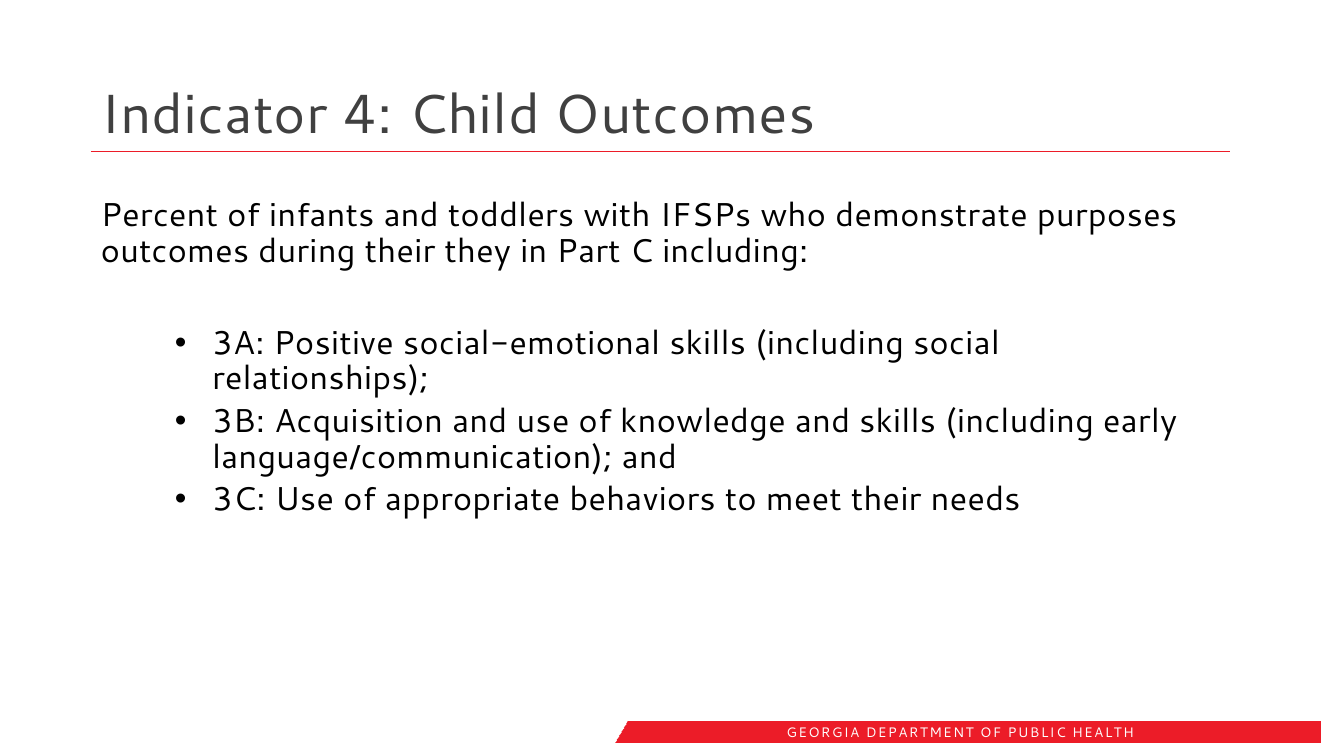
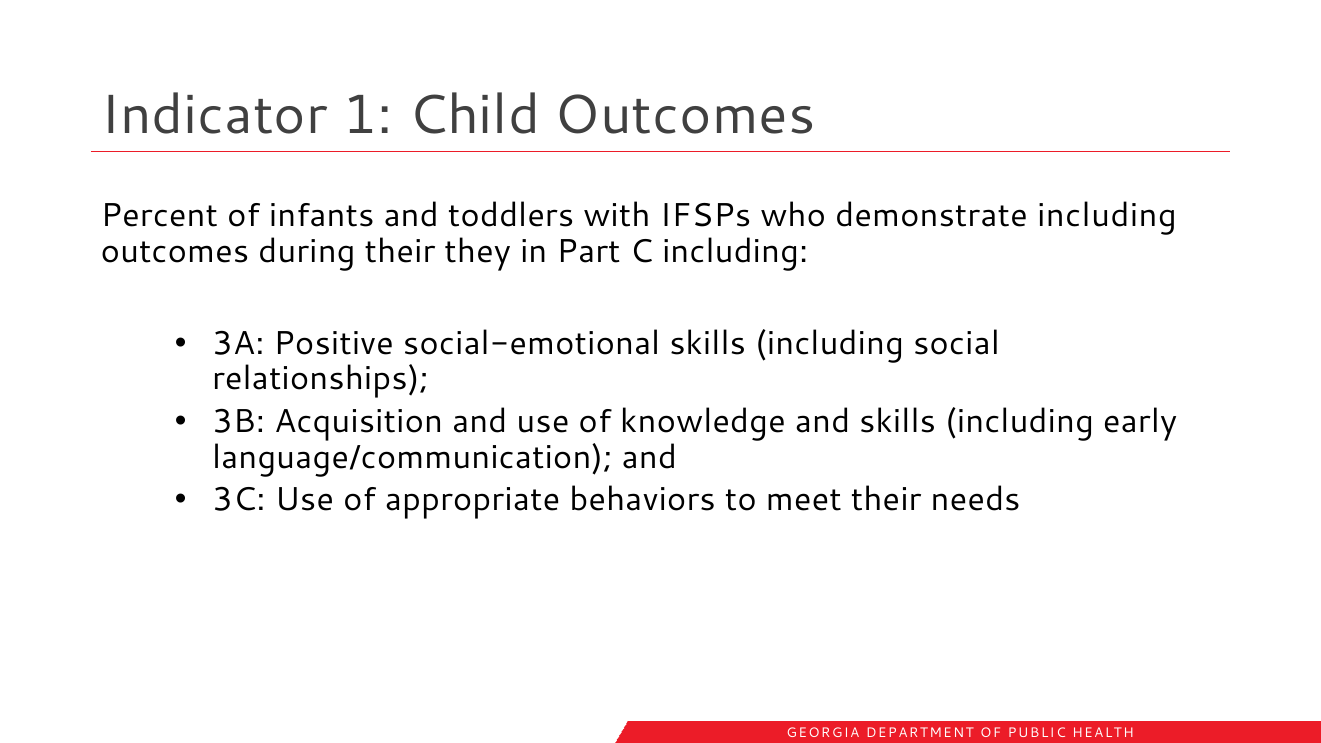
4: 4 -> 1 (368, 115)
demonstrate purposes: purposes -> including (1107, 216)
